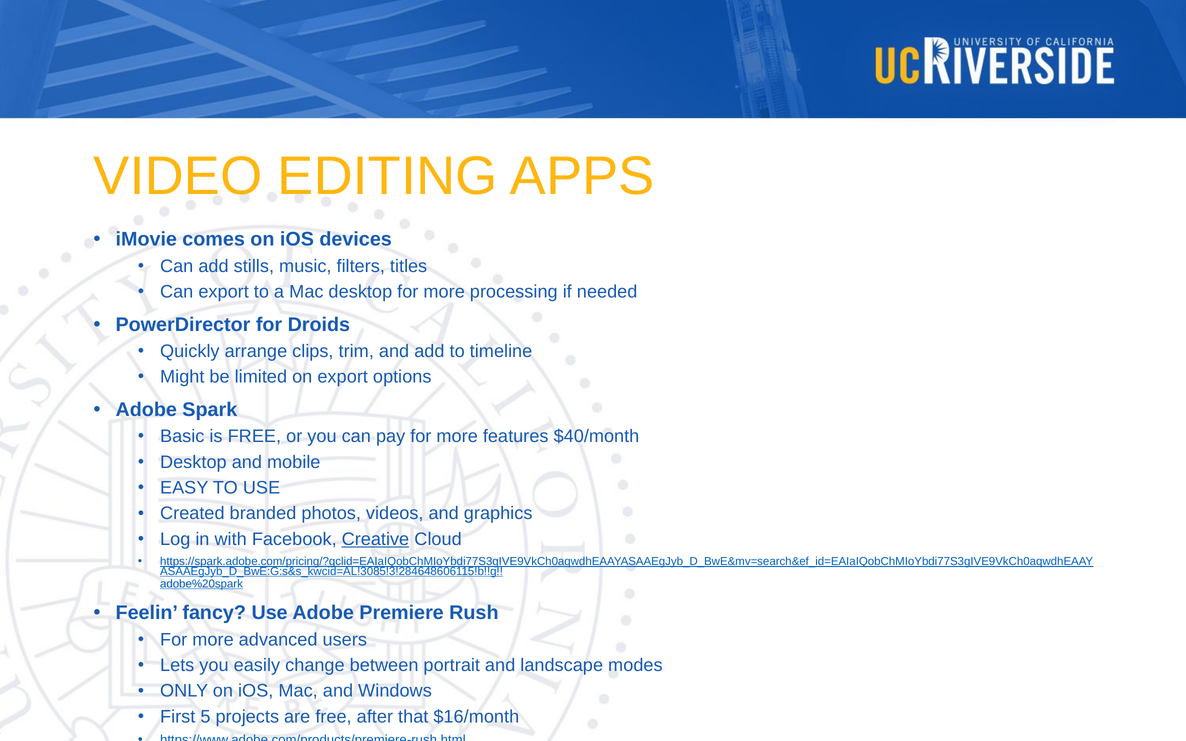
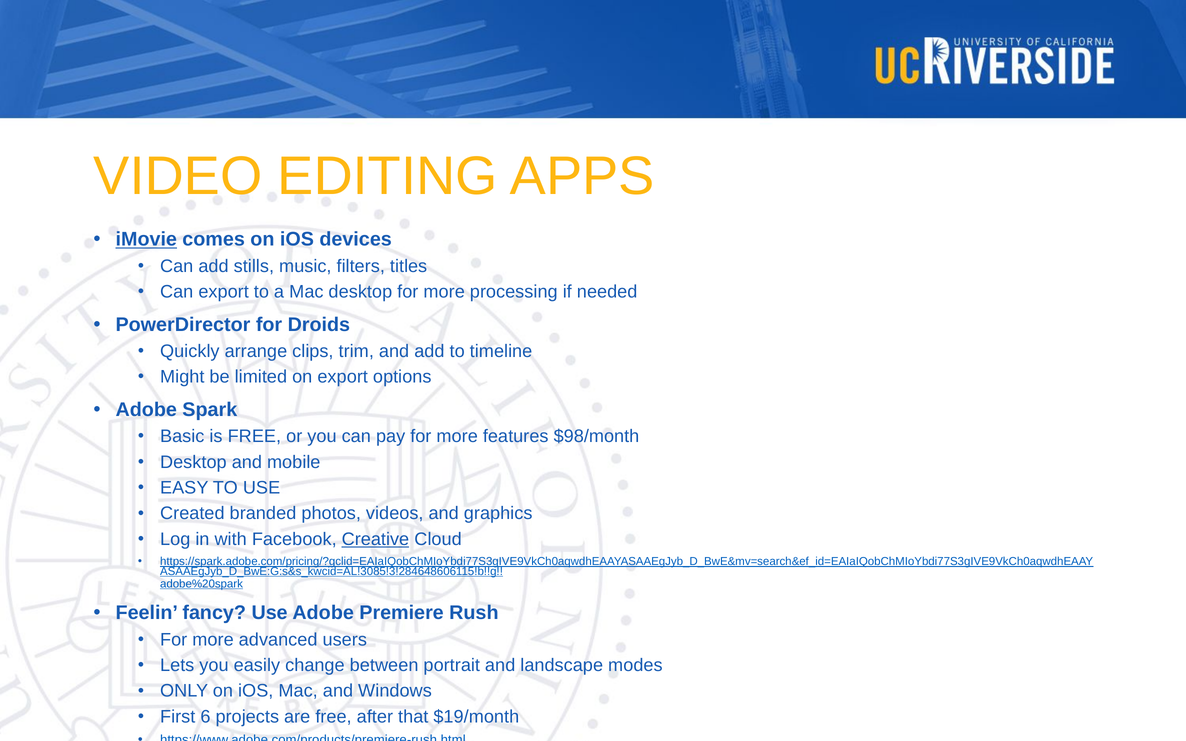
iMovie underline: none -> present (146, 240)
$40/month: $40/month -> $98/month (596, 436)
5: 5 -> 6 (205, 717)
$16/month: $16/month -> $19/month (476, 717)
